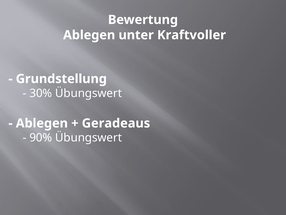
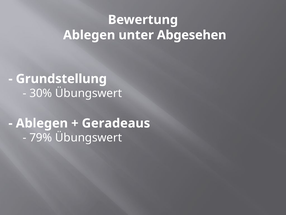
Kraftvoller: Kraftvoller -> Abgesehen (192, 35)
90%: 90% -> 79% (41, 137)
